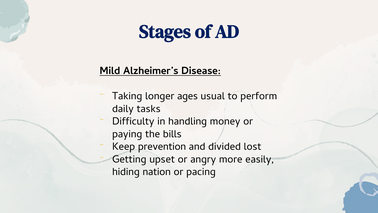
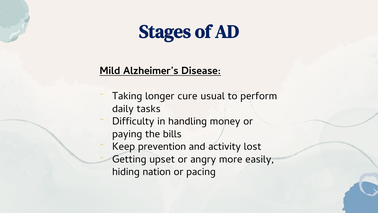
ages: ages -> cure (187, 96)
divided: divided -> activity (225, 146)
